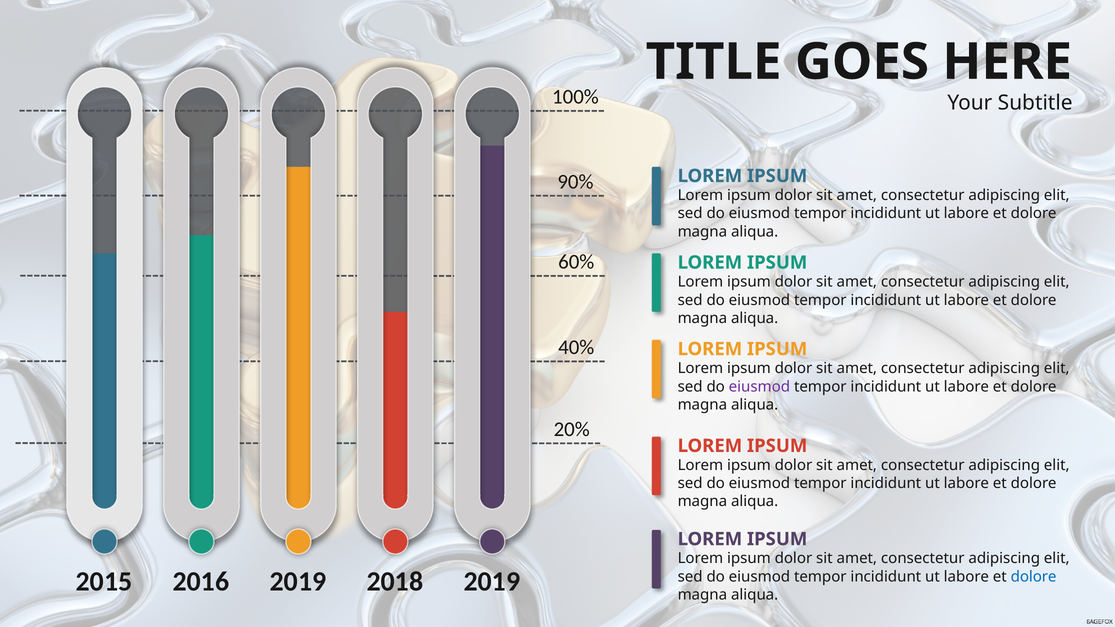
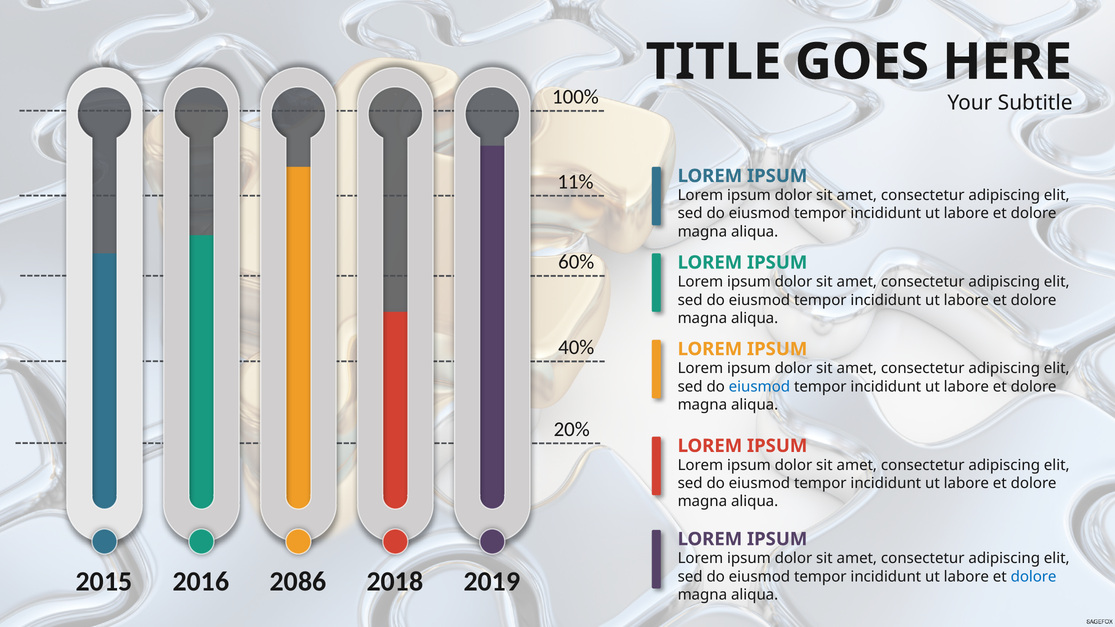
90%: 90% -> 11% (575, 182)
eiusmod colour: purple -> blue (759, 387)
2016 2019: 2019 -> 2086 (298, 582)
